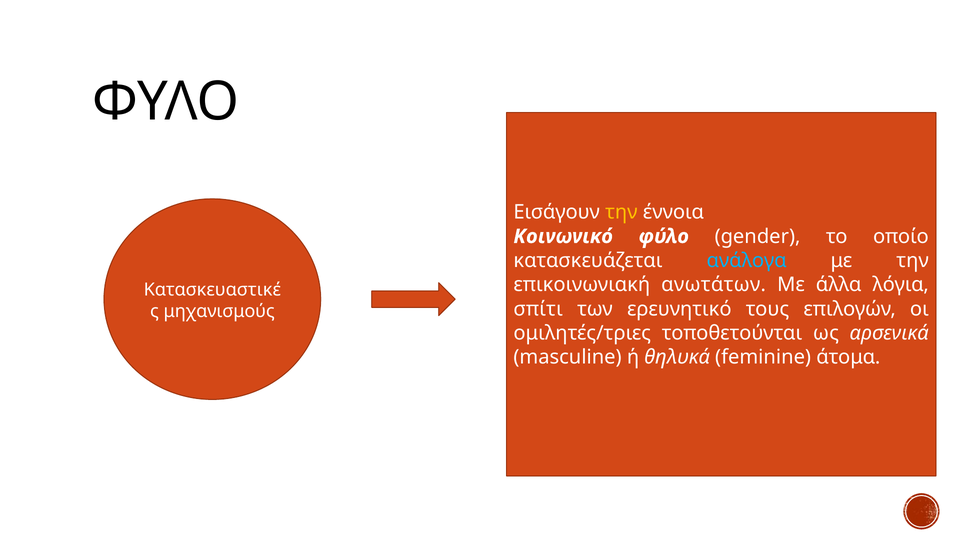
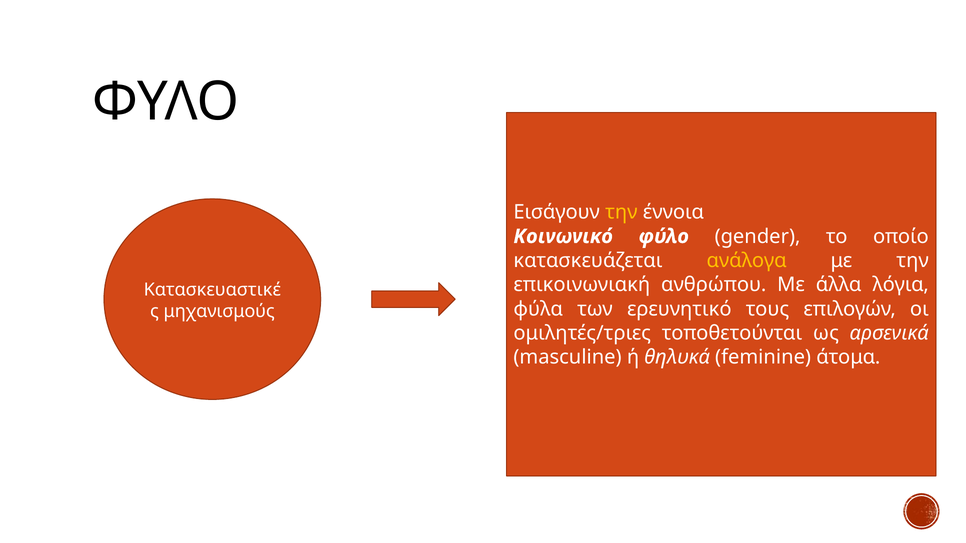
ανάλογα colour: light blue -> yellow (747, 261)
ανωτάτων: ανωτάτων -> ανθρώπου (714, 285)
σπίτι: σπίτι -> φύλα (538, 309)
